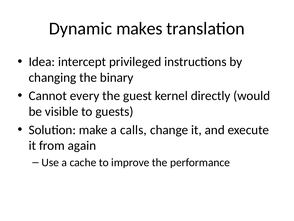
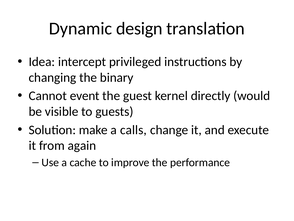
makes: makes -> design (139, 28)
every: every -> event (85, 96)
